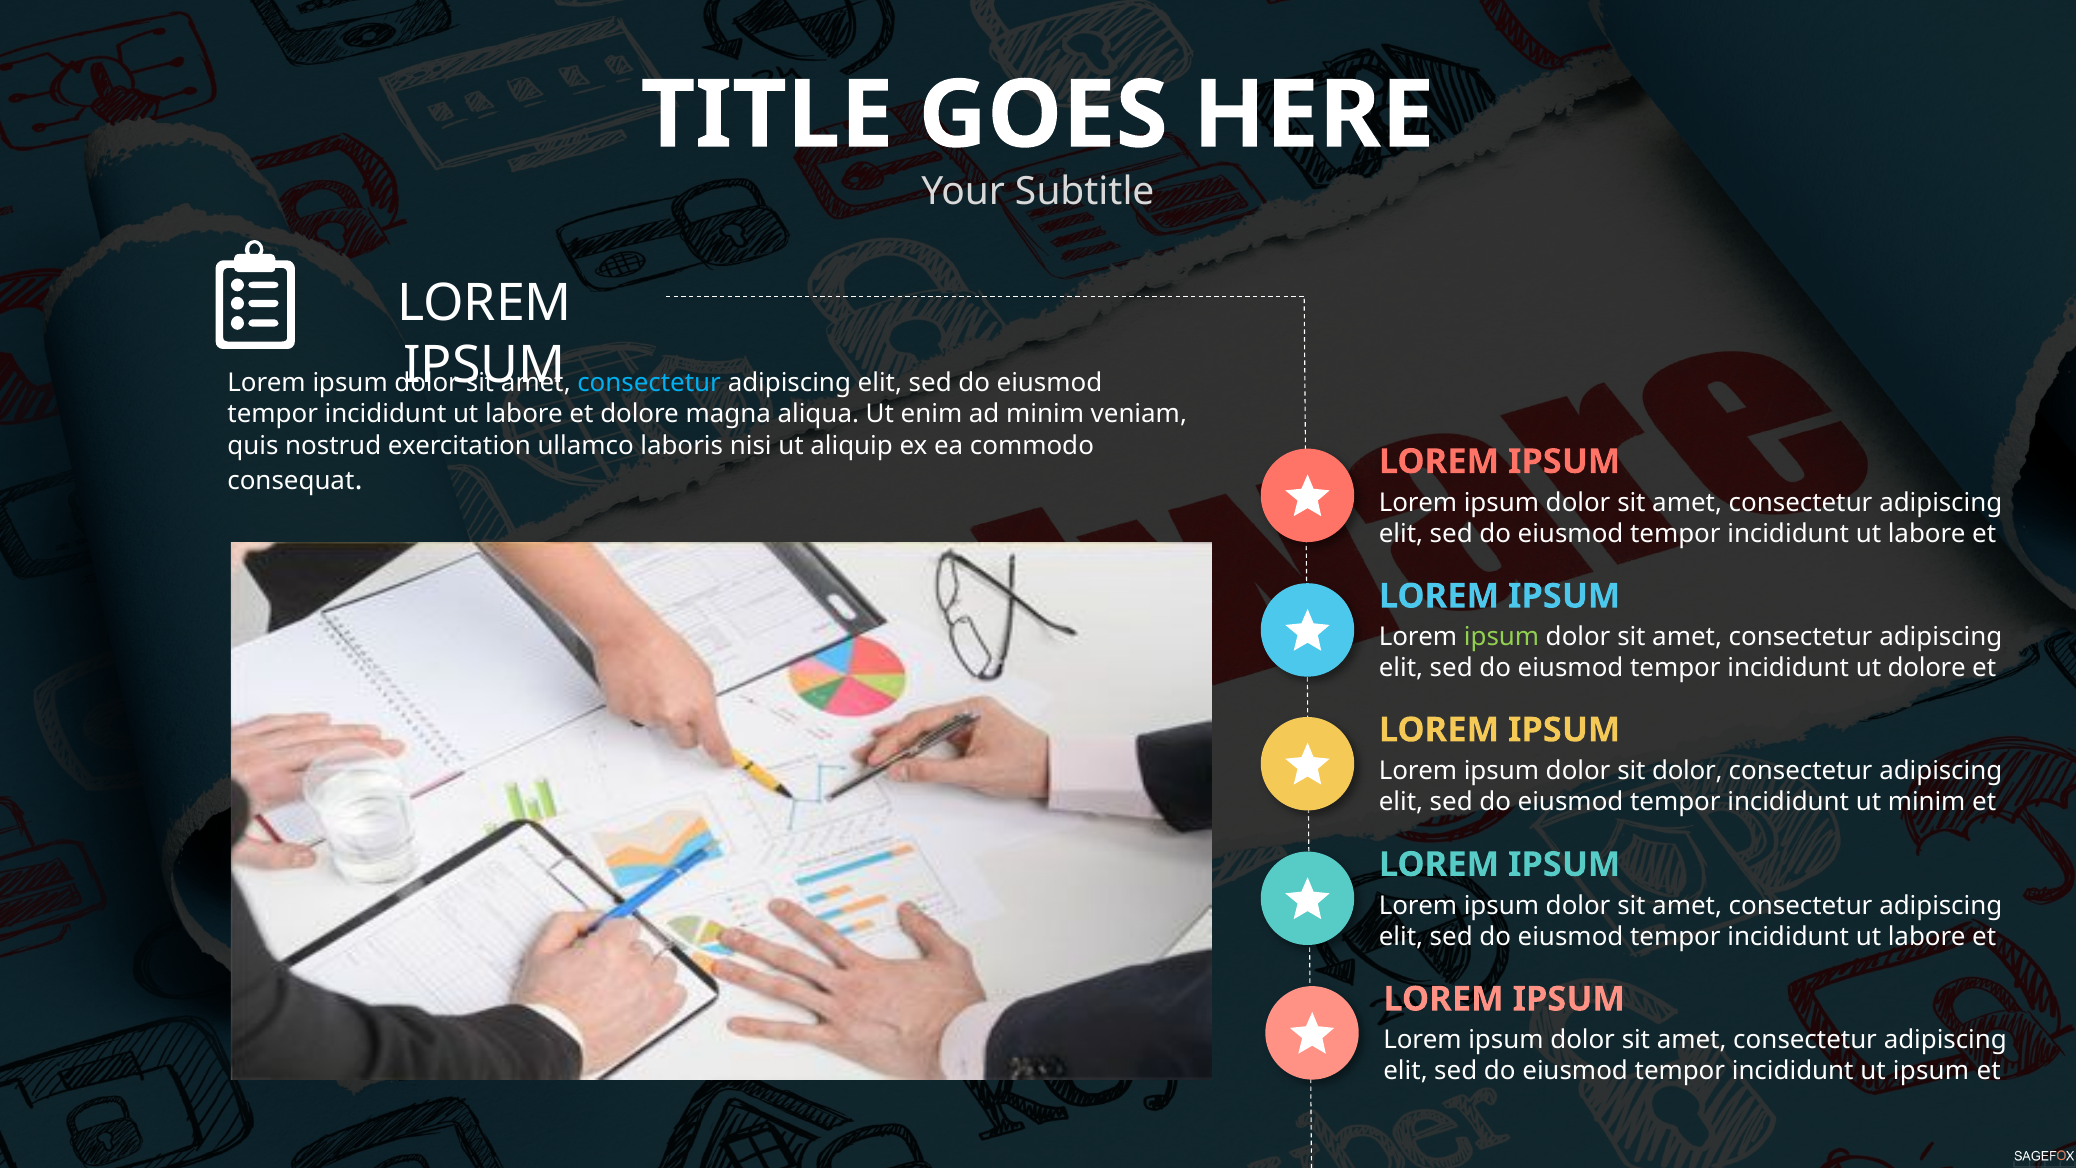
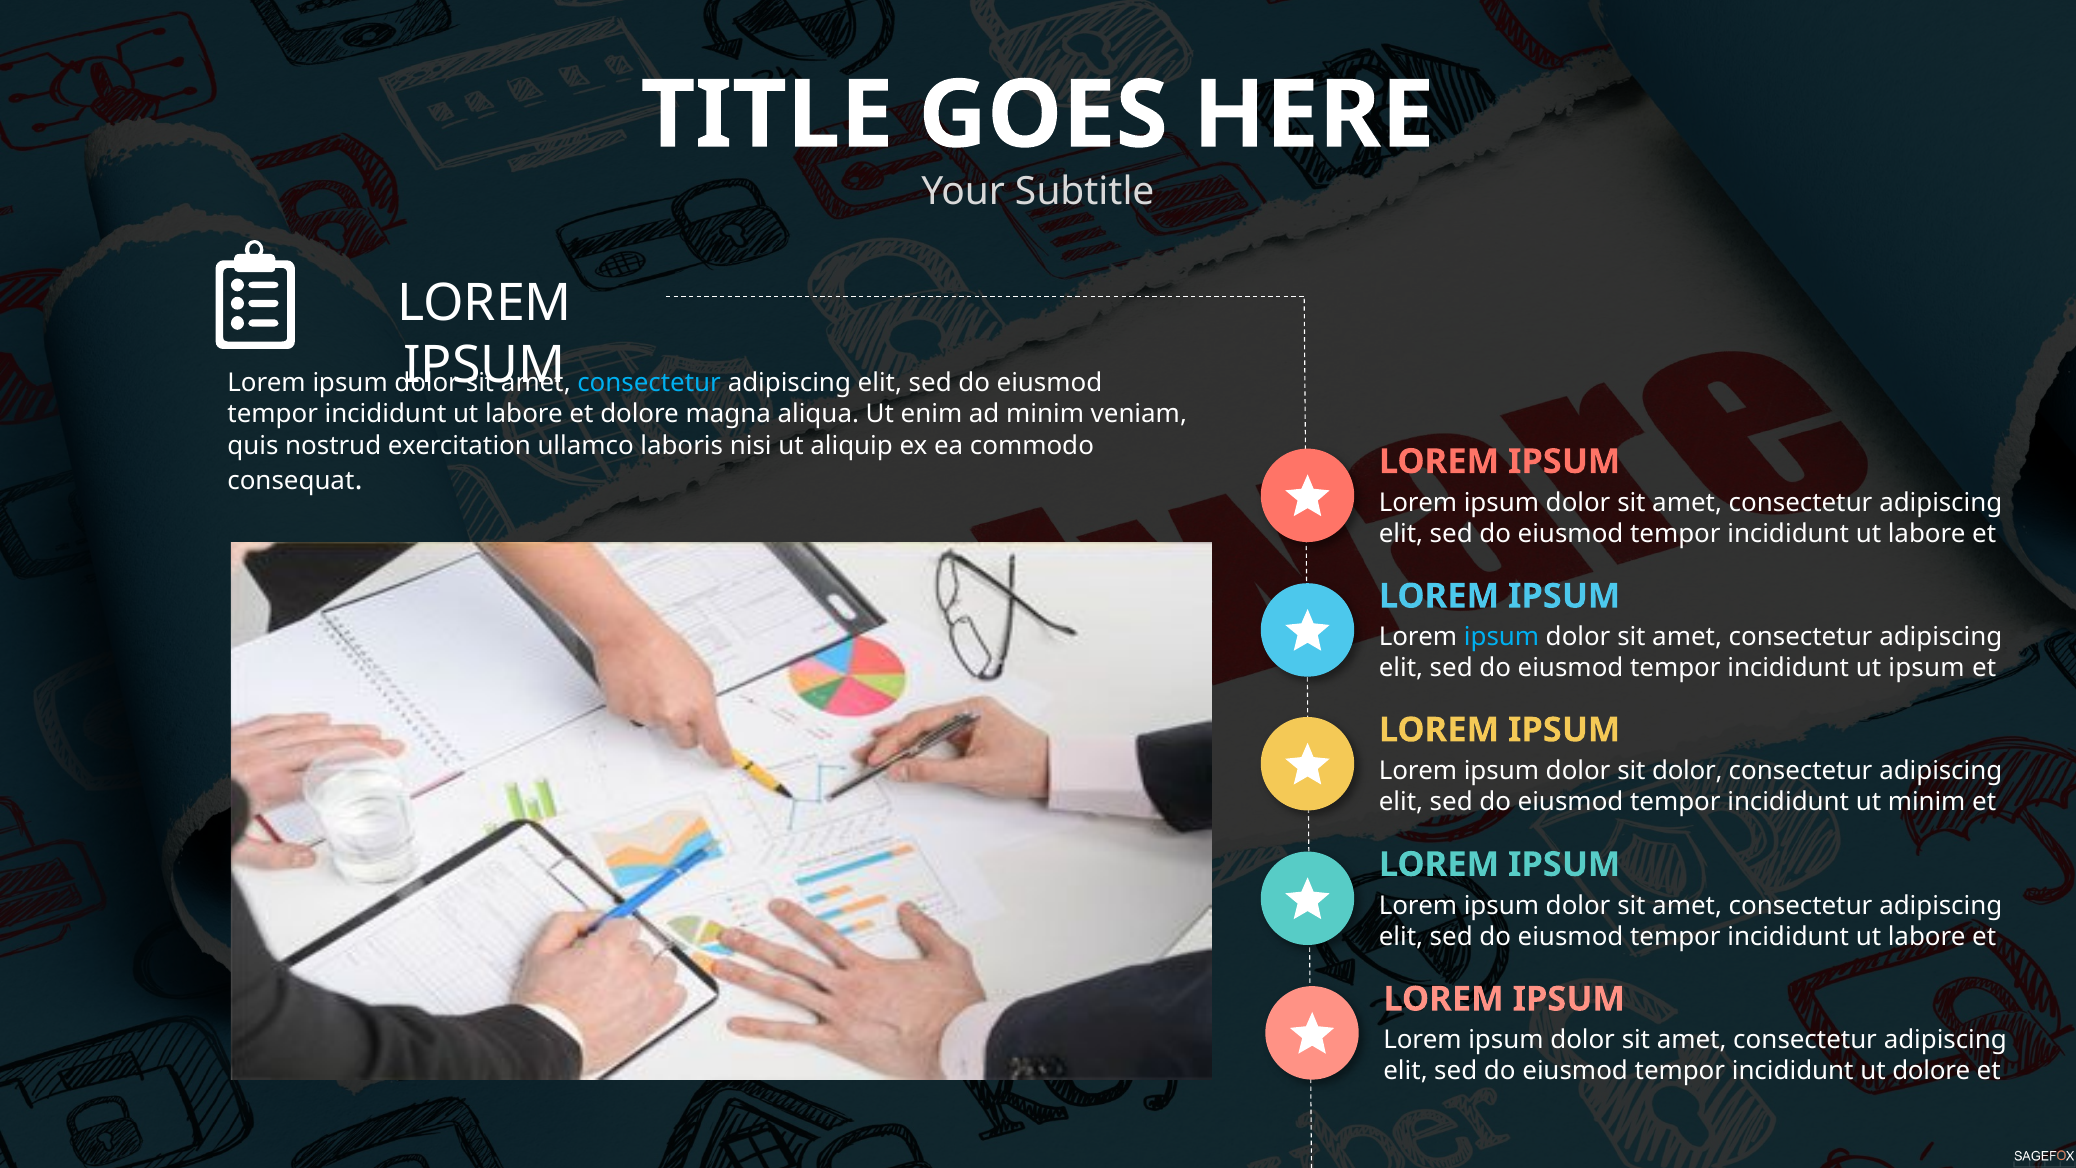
ipsum colour: light green -> light blue (1502, 637)
ut dolore: dolore -> ipsum (1927, 668)
ut ipsum: ipsum -> dolore (1931, 1071)
